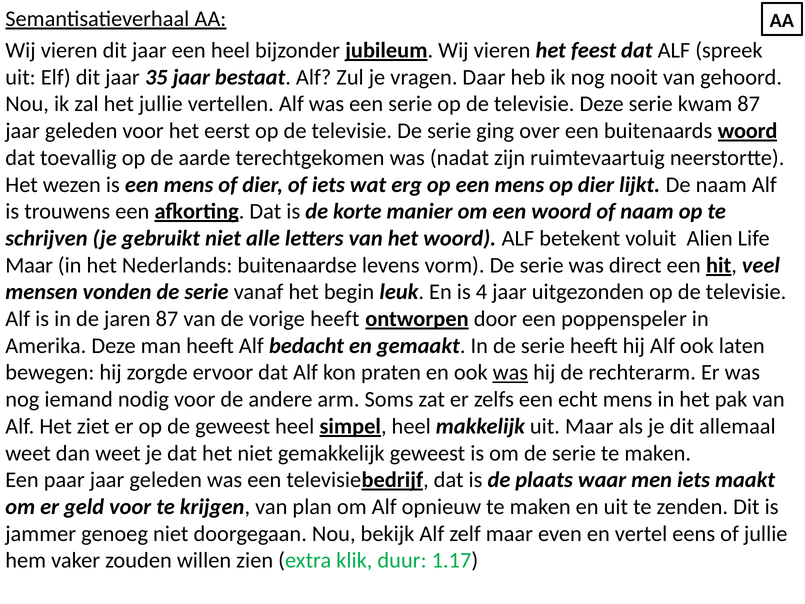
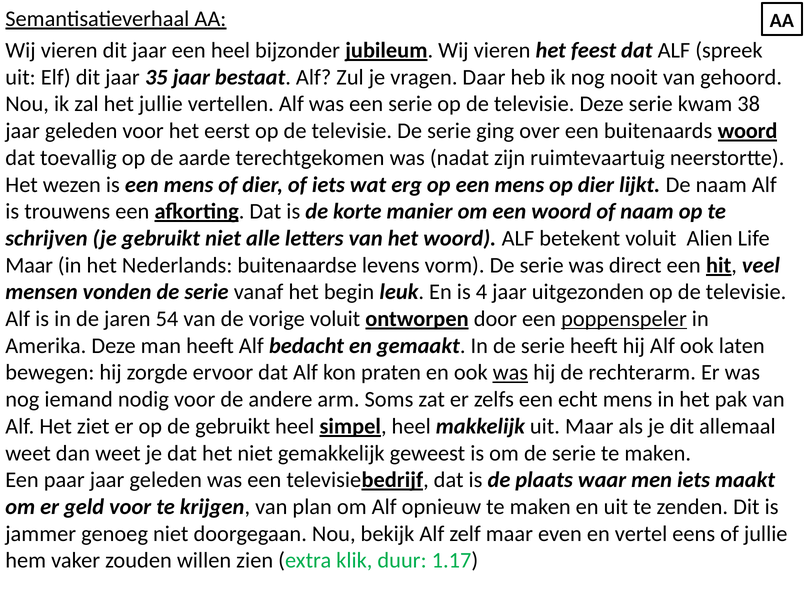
kwam 87: 87 -> 38 (749, 104)
jaren 87: 87 -> 54 (167, 319)
vorige heeft: heeft -> voluit (335, 319)
poppenspeler underline: none -> present (624, 319)
de geweest: geweest -> gebruikt (233, 426)
